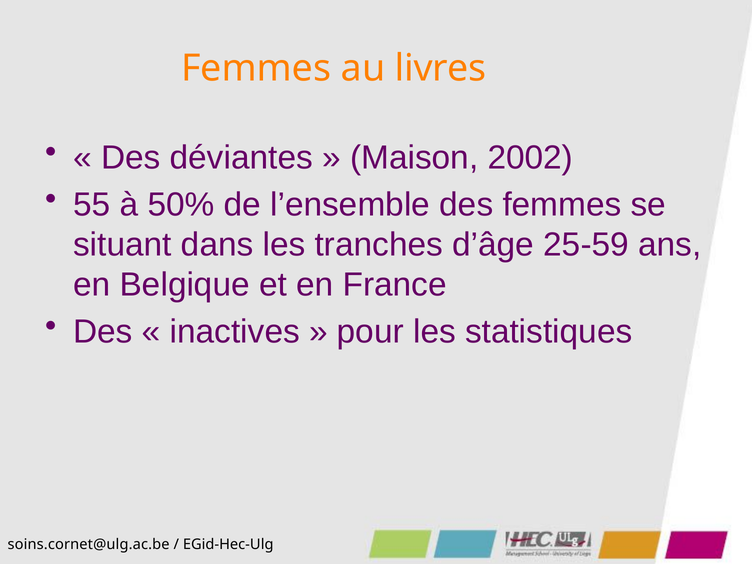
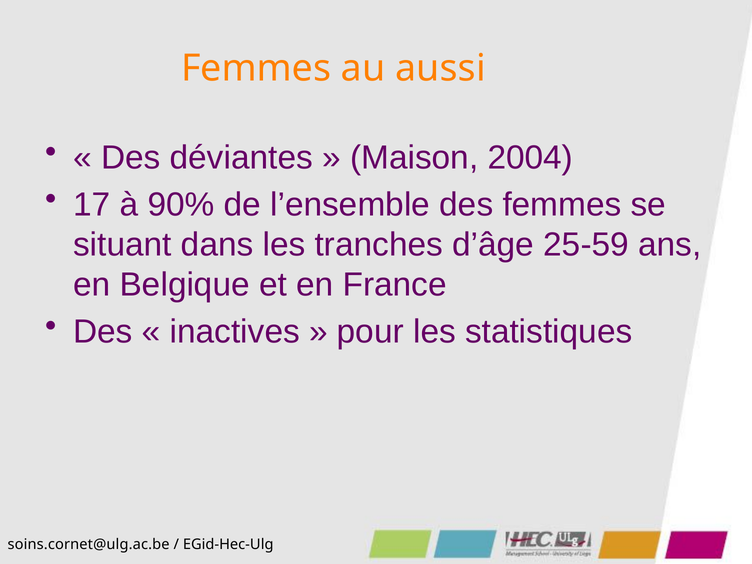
livres: livres -> aussi (440, 68)
2002: 2002 -> 2004 (530, 158)
55: 55 -> 17 (92, 205)
50%: 50% -> 90% (181, 205)
